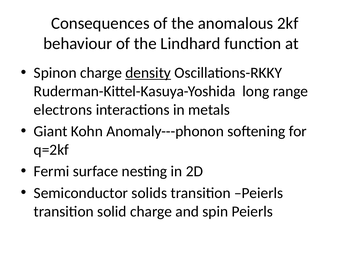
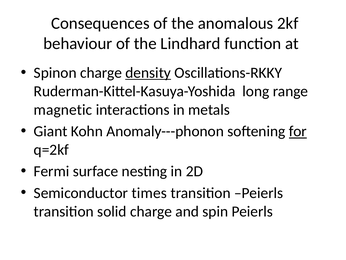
electrons: electrons -> magnetic (63, 109)
for underline: none -> present (298, 131)
solids: solids -> times (149, 193)
